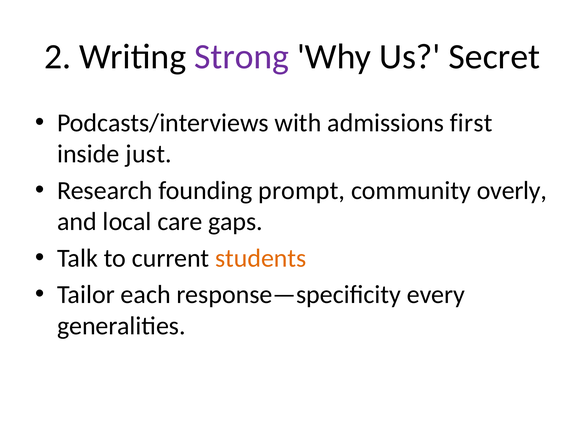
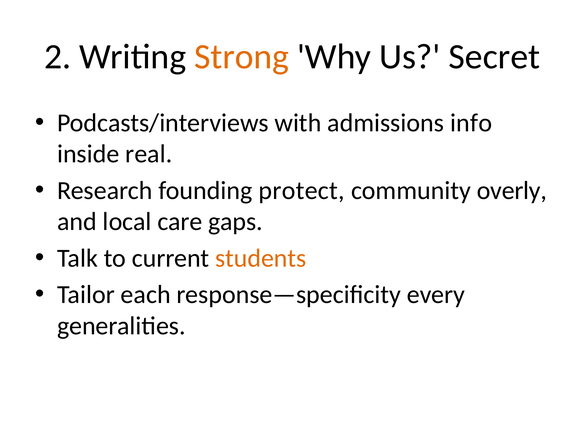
Strong colour: purple -> orange (242, 57)
first: first -> info (471, 123)
just: just -> real (149, 154)
prompt: prompt -> protect (302, 190)
